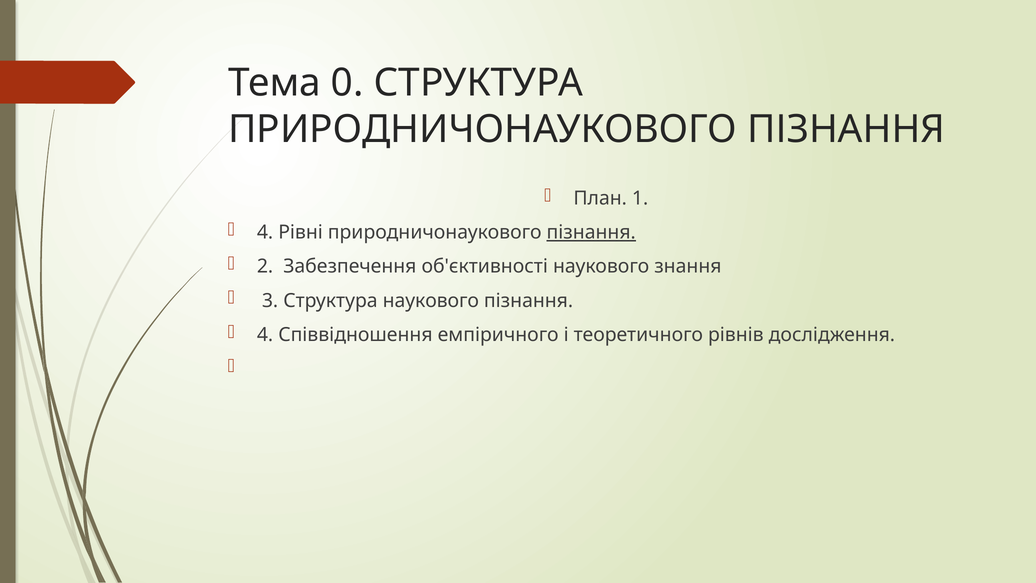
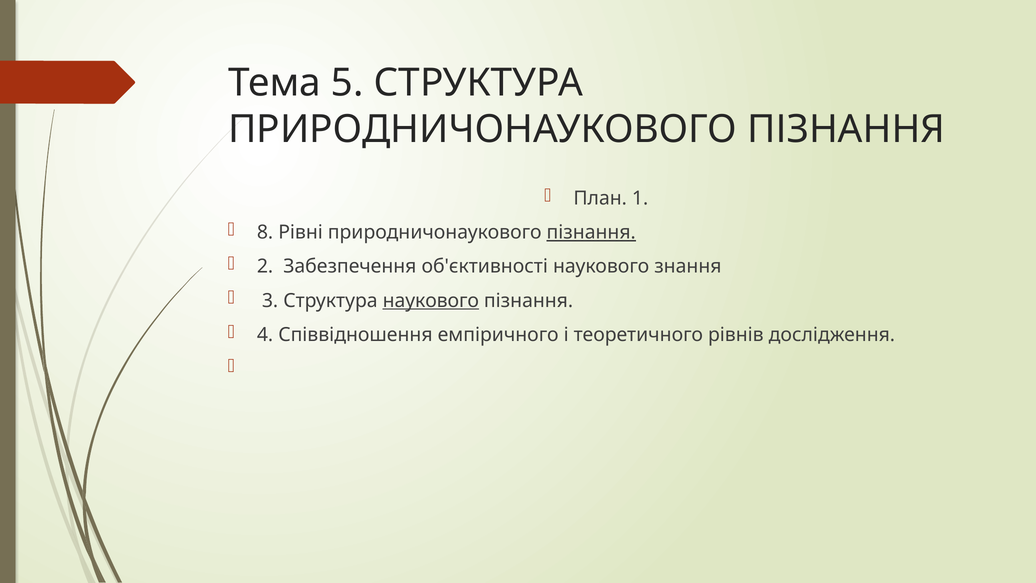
0: 0 -> 5 (347, 83)
4: 4 -> 8 (265, 232)
наукового underline: none -> present (431, 301)
